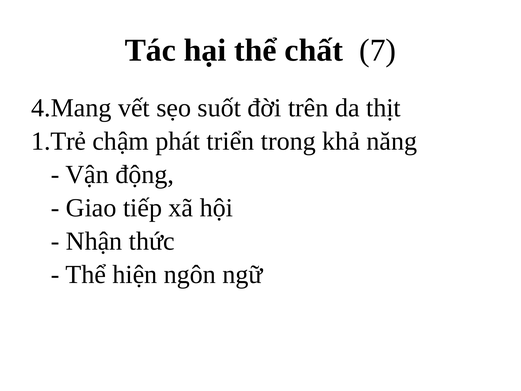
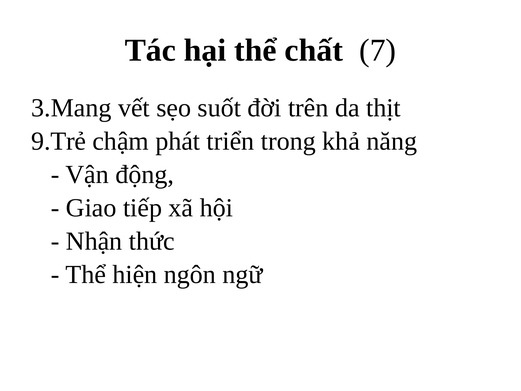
4.Mang: 4.Mang -> 3.Mang (71, 108)
1.Trẻ: 1.Trẻ -> 9.Trẻ (59, 141)
